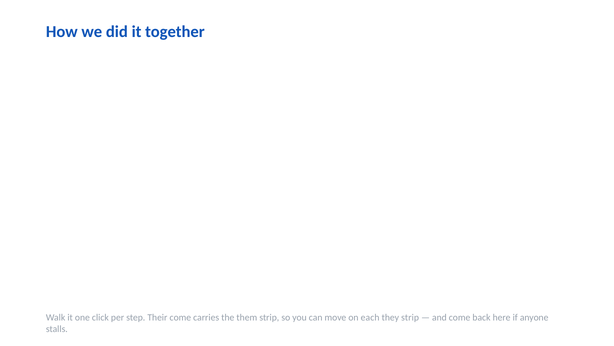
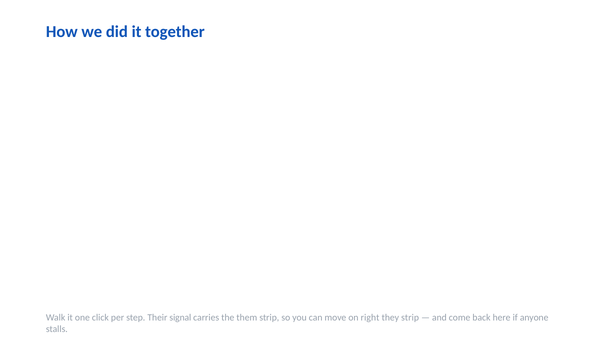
Their come: come -> signal (180, 317)
each: each -> right (370, 317)
